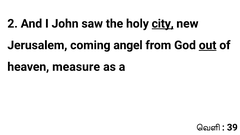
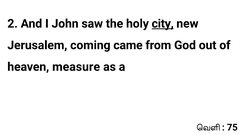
angel: angel -> came (128, 45)
out underline: present -> none (208, 45)
39: 39 -> 75 (232, 127)
